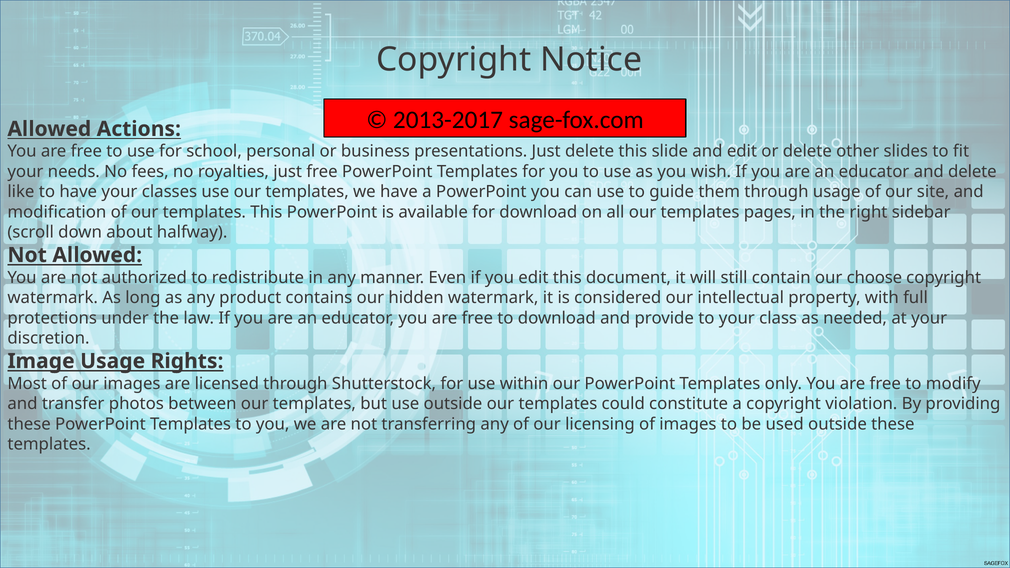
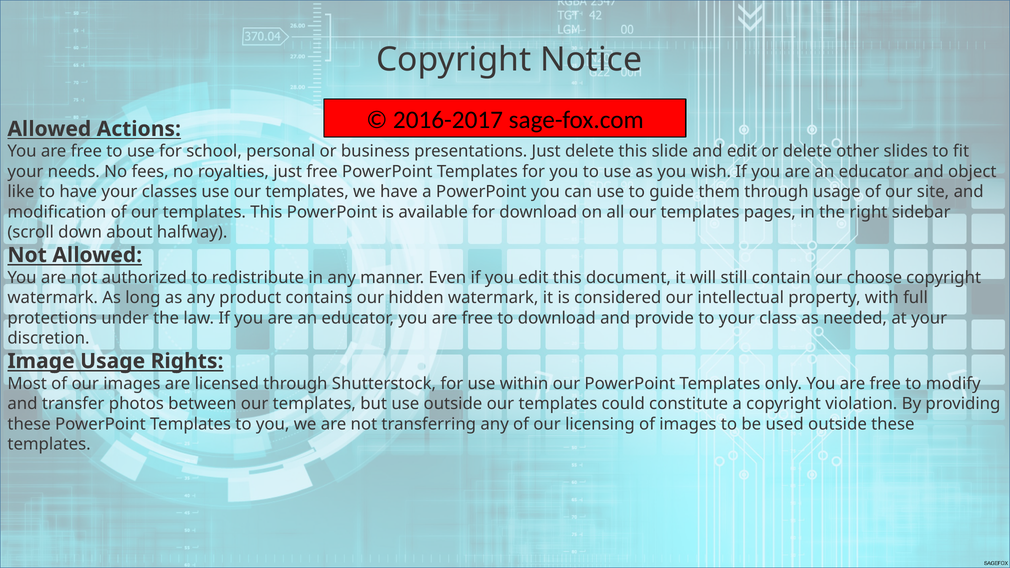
2013-2017: 2013-2017 -> 2016-2017 (448, 120)
and delete: delete -> object (972, 172)
